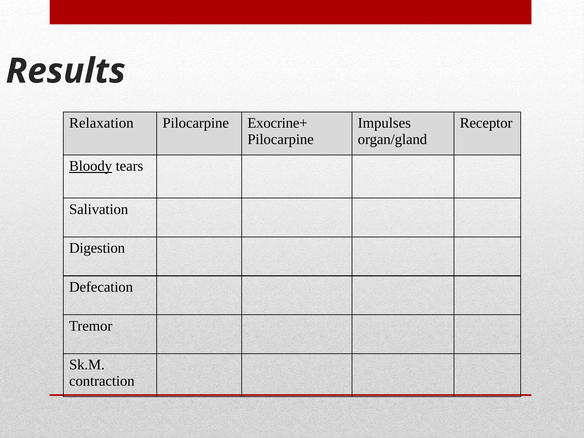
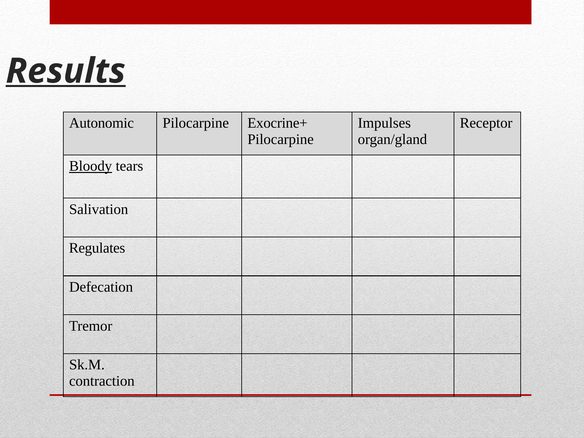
Results underline: none -> present (66, 71)
Relaxation: Relaxation -> Autonomic (102, 123)
Digestion: Digestion -> Regulates (97, 248)
